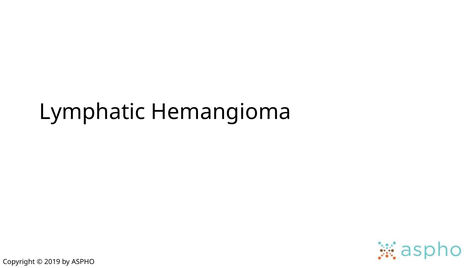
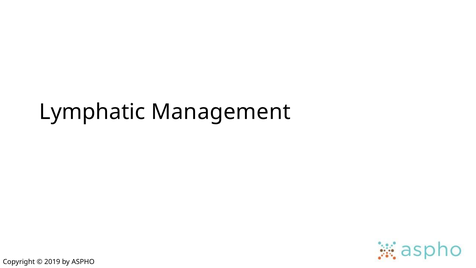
Hemangioma: Hemangioma -> Management (221, 112)
